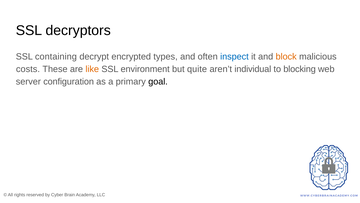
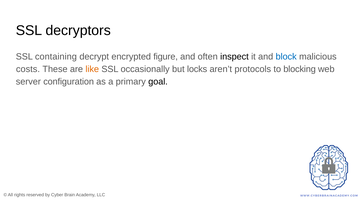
types: types -> figure (166, 57)
inspect colour: blue -> black (234, 57)
block colour: orange -> blue (286, 57)
environment: environment -> occasionally (145, 69)
quite: quite -> locks (197, 69)
individual: individual -> protocols (253, 69)
